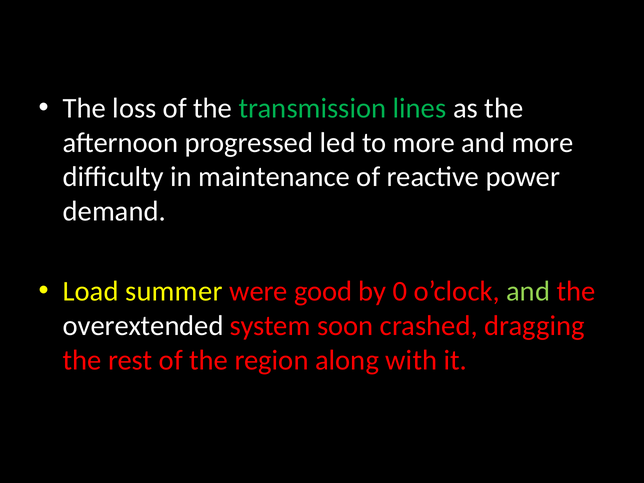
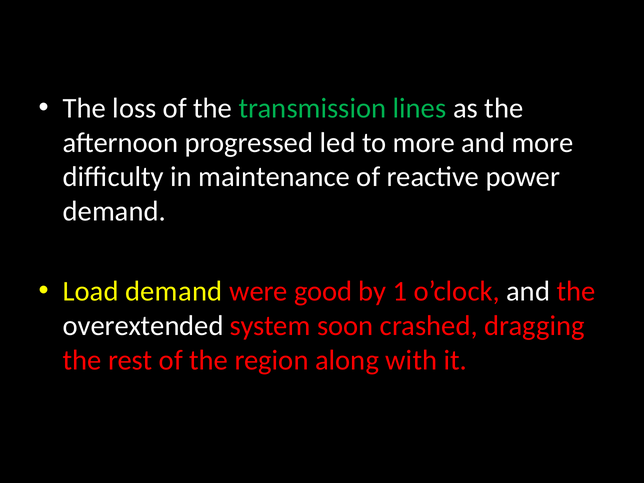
Load summer: summer -> demand (174, 292)
0: 0 -> 1 (400, 292)
and colour: light green -> white (528, 292)
